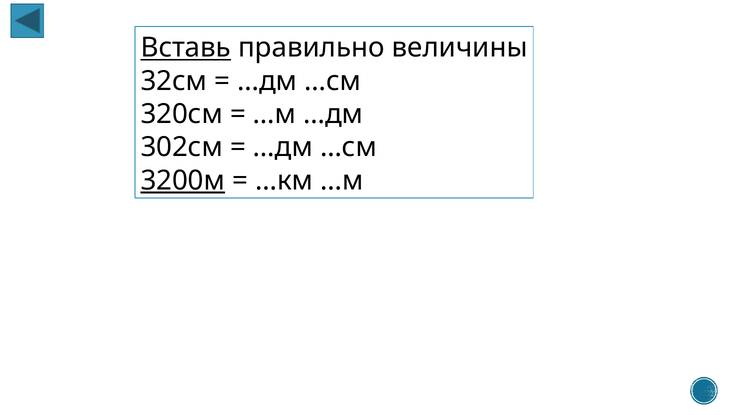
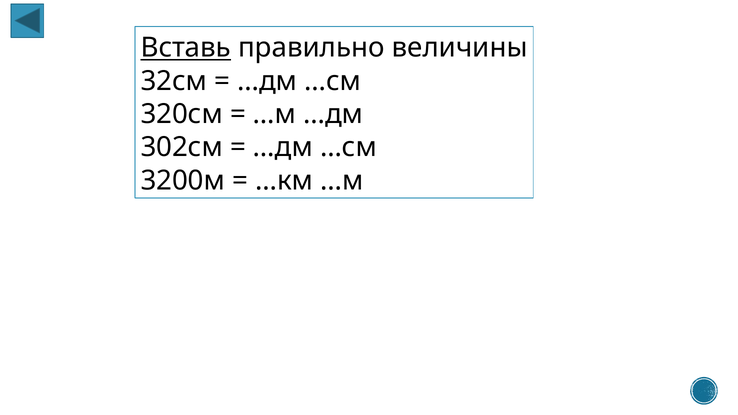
3200м underline: present -> none (183, 181)
